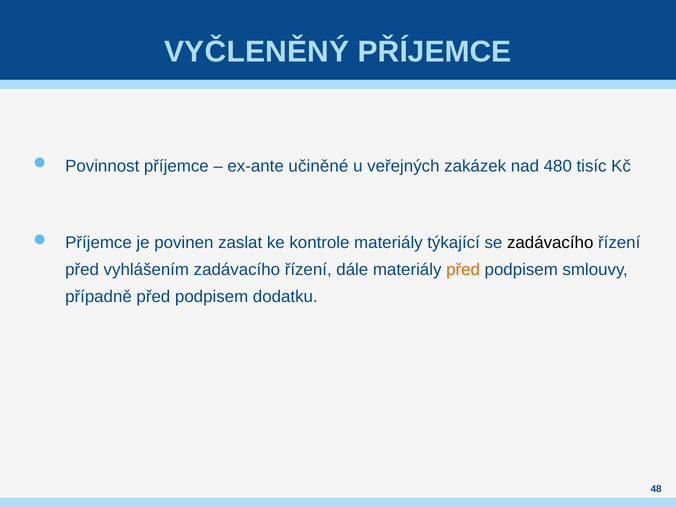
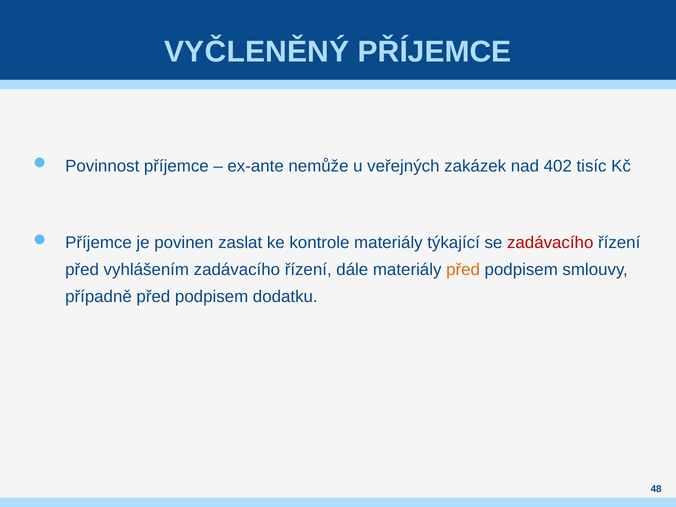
učiněné: učiněné -> nemůže (319, 166)
480: 480 -> 402 (558, 166)
zadávacího colour: black -> red (550, 243)
